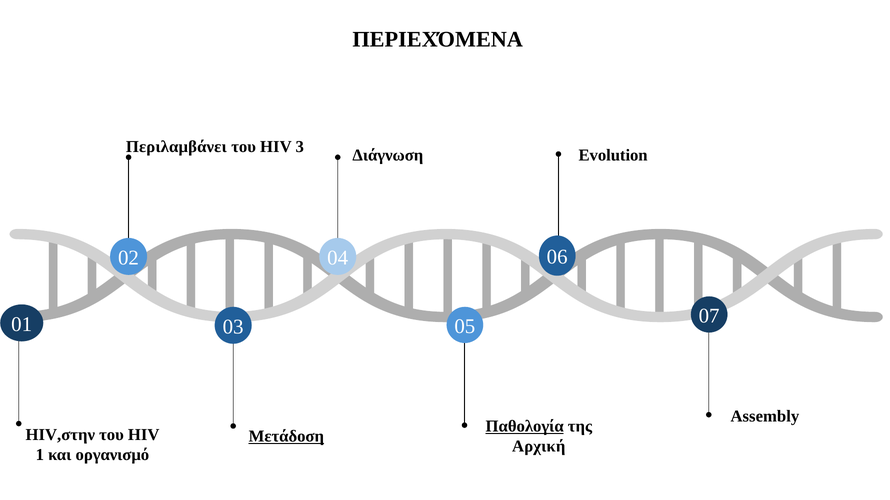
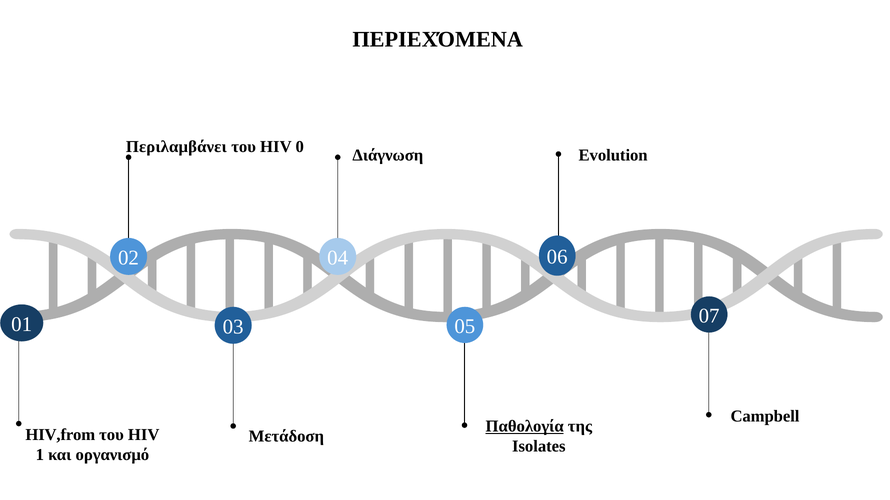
3: 3 -> 0 (300, 147)
Assembly: Assembly -> Campbell (765, 417)
ΗIV,στην: ΗIV,στην -> ΗIV,from (60, 435)
Μετάδοση underline: present -> none (286, 437)
Αρχική: Αρχική -> Isolates (539, 447)
